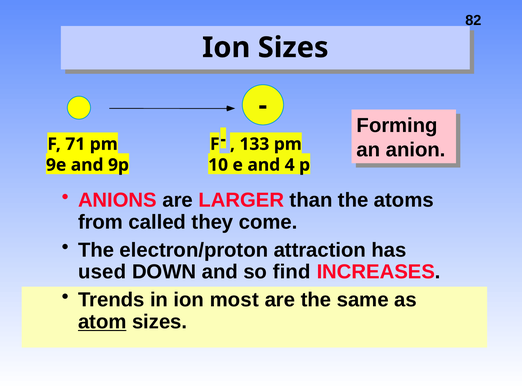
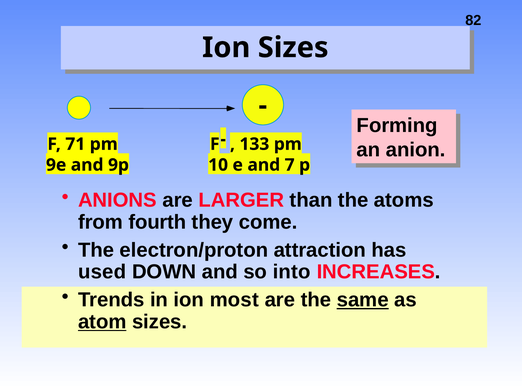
4: 4 -> 7 (290, 165)
called: called -> fourth (157, 222)
find: find -> into (292, 272)
same underline: none -> present (363, 300)
